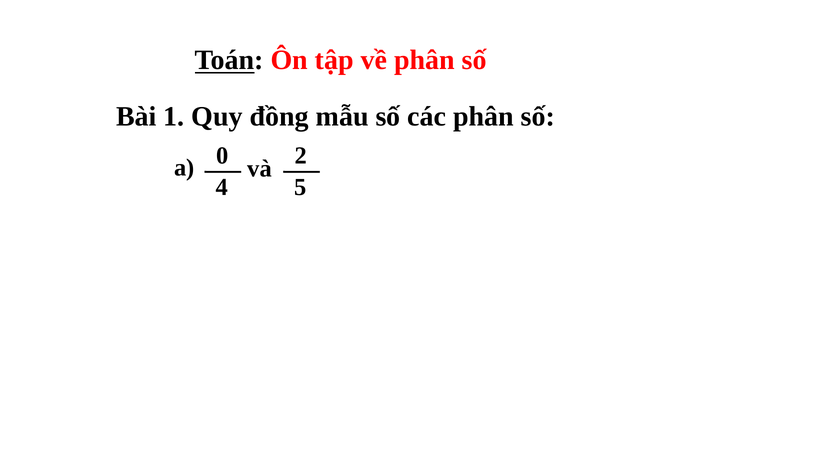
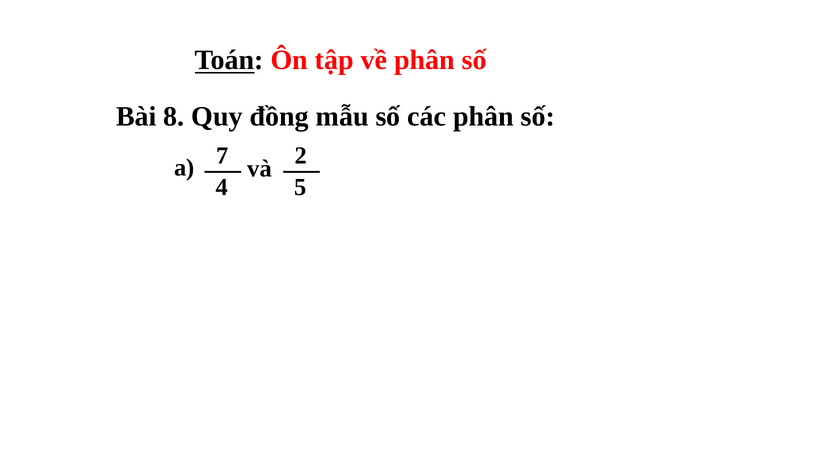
1: 1 -> 8 (174, 116)
0: 0 -> 7 (222, 156)
